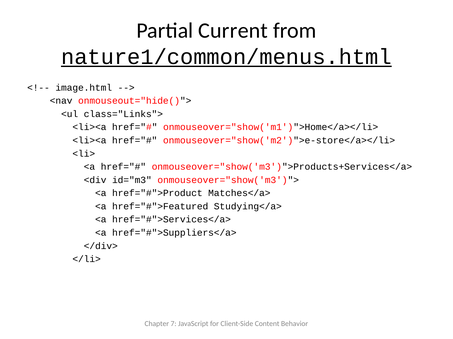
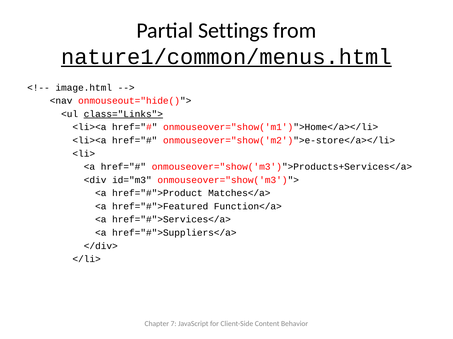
Current: Current -> Settings (233, 31)
class="Links"> underline: none -> present (123, 114)
Studying</a>: Studying</a> -> Function</a> (248, 207)
